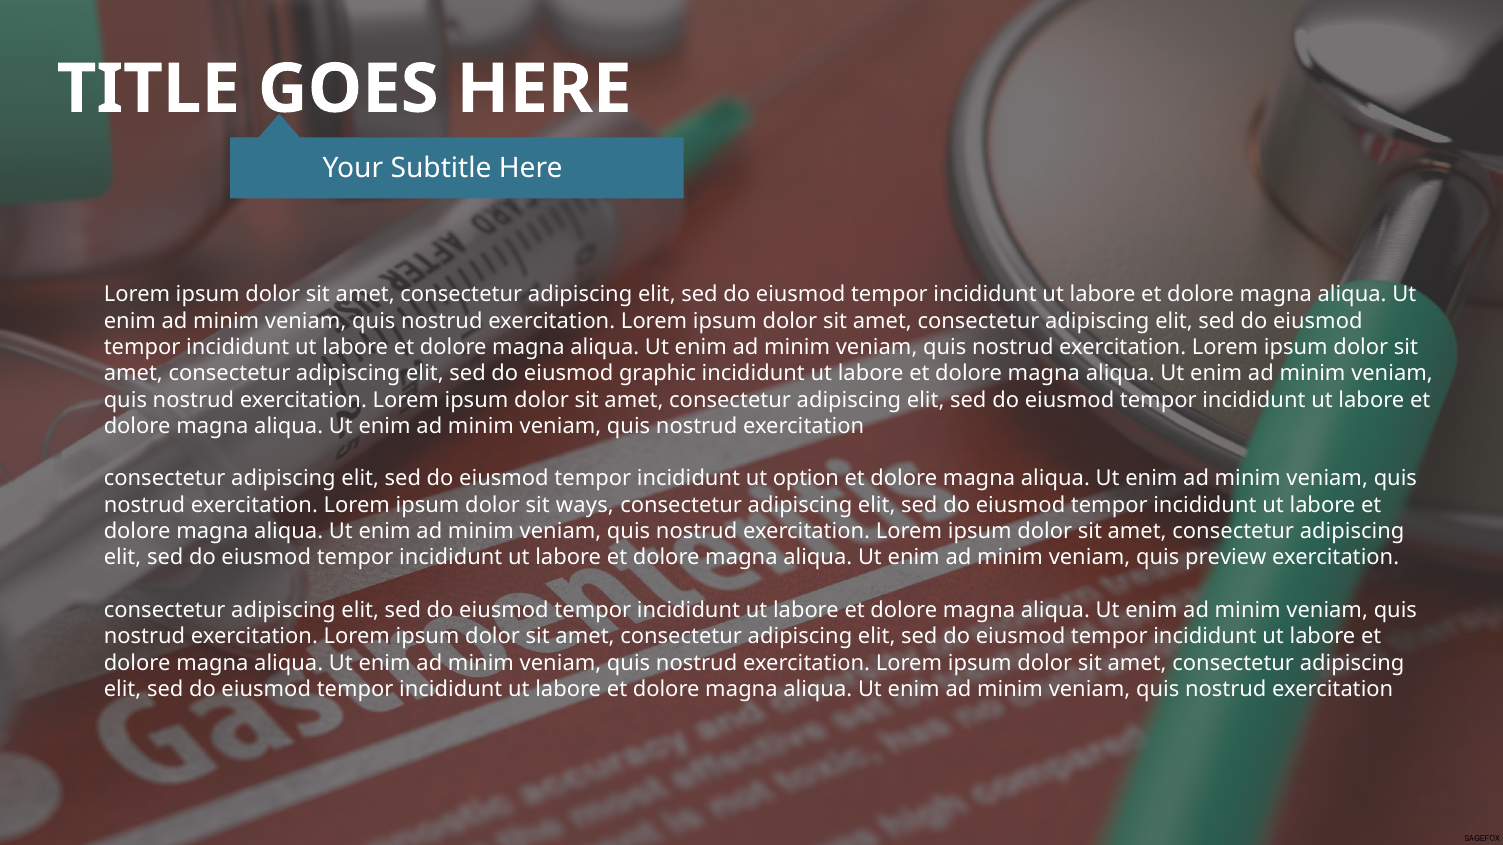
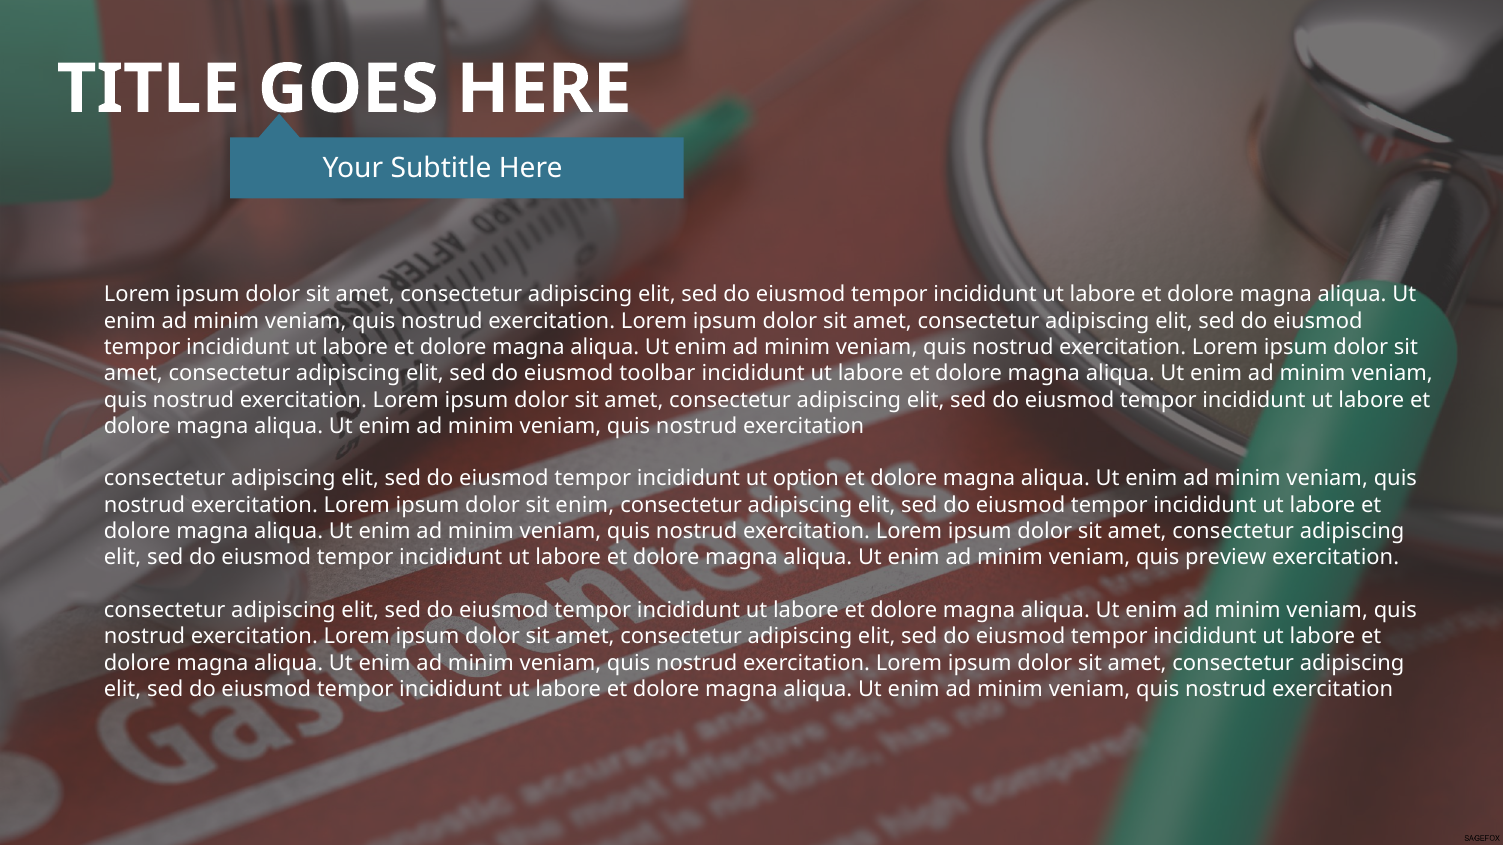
graphic: graphic -> toolbar (657, 374)
sit ways: ways -> enim (585, 505)
